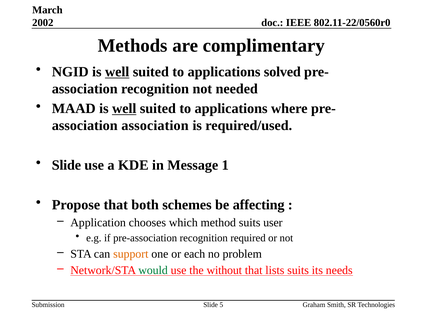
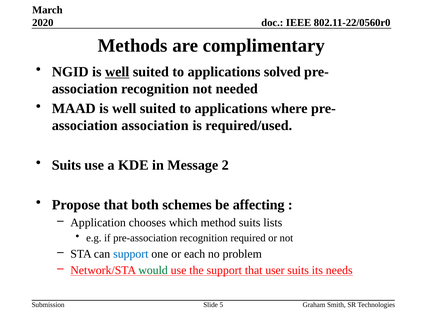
2002: 2002 -> 2020 (43, 23)
well underline: present -> none (124, 108)
Slide: Slide -> Suits (66, 165)
1: 1 -> 2 (225, 165)
user: user -> lists (273, 222)
support colour: orange -> blue (131, 253)
the without: without -> support (224, 270)
lists: lists -> user (275, 270)
